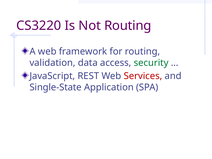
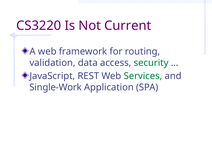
Not Routing: Routing -> Current (128, 26)
Services colour: red -> green (143, 76)
Single-State: Single-State -> Single-Work (56, 87)
